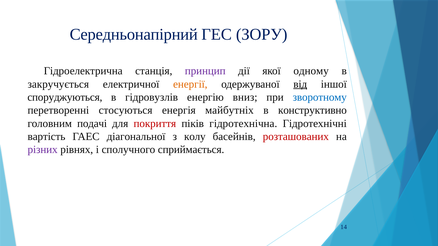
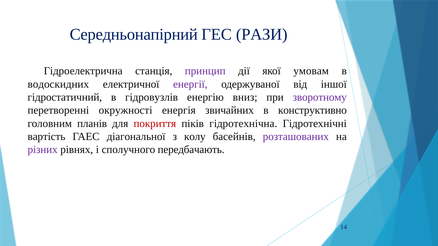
ЗОРУ: ЗОРУ -> РАЗИ (262, 35)
одному: одному -> умовам (311, 71)
закручується: закручується -> водоскидних (58, 84)
енергії colour: orange -> purple (190, 84)
від underline: present -> none (300, 84)
споруджуються: споруджуються -> гідростатичний (65, 97)
зворотному colour: blue -> purple (320, 97)
стосуються: стосуються -> окружності (126, 111)
майбутніх: майбутніх -> звичайних (230, 111)
подачі: подачі -> планів (92, 124)
розташованих colour: red -> purple (296, 137)
сприймається: сприймається -> передбачають (191, 150)
